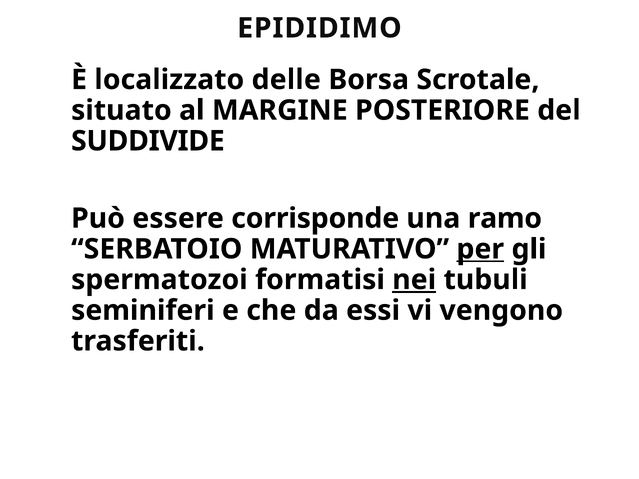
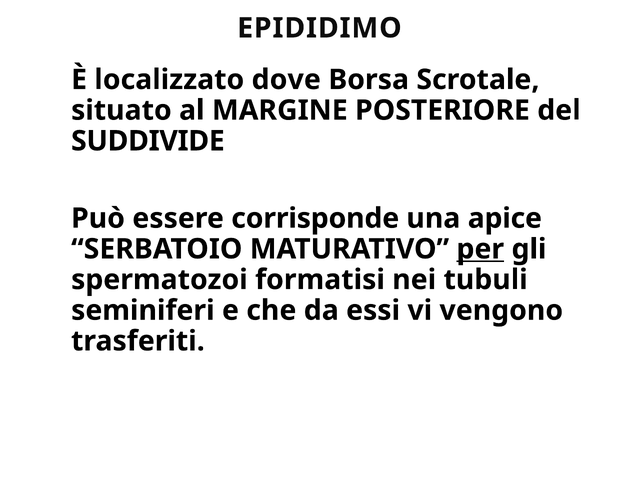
delle: delle -> dove (286, 80)
ramo: ramo -> apice (505, 218)
nei underline: present -> none (414, 280)
